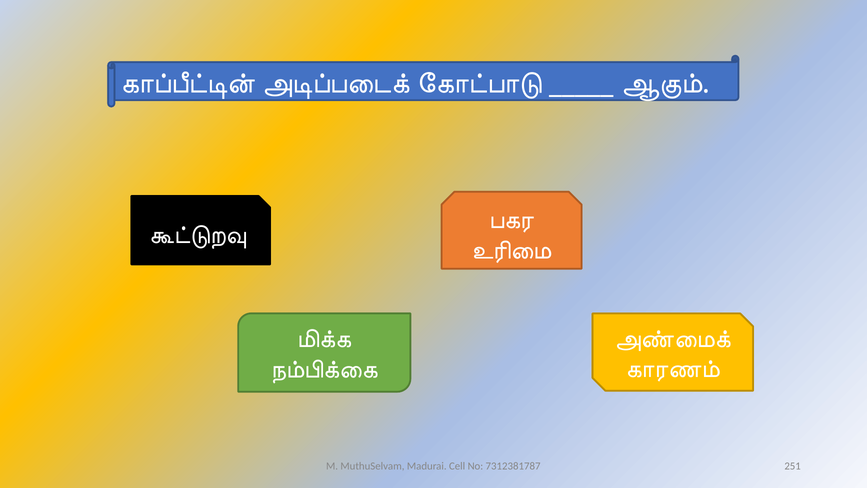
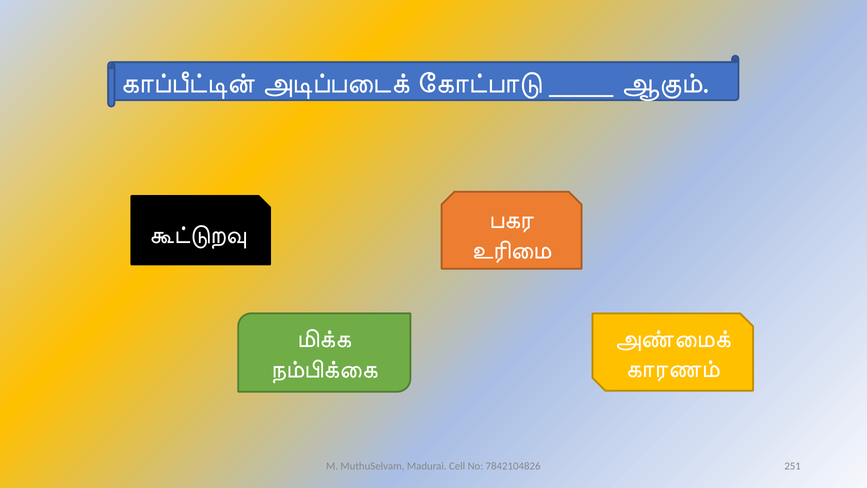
7312381787: 7312381787 -> 7842104826 (513, 466)
